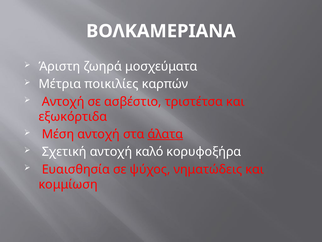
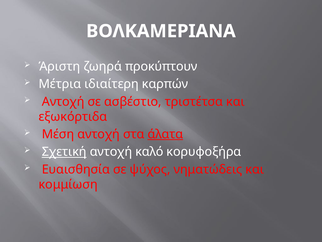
μοσχεύματα: μοσχεύματα -> προκύπτουν (161, 66)
ποικιλίες: ποικιλίες -> ιδιαίτερη (112, 84)
Σχετική underline: none -> present (64, 152)
